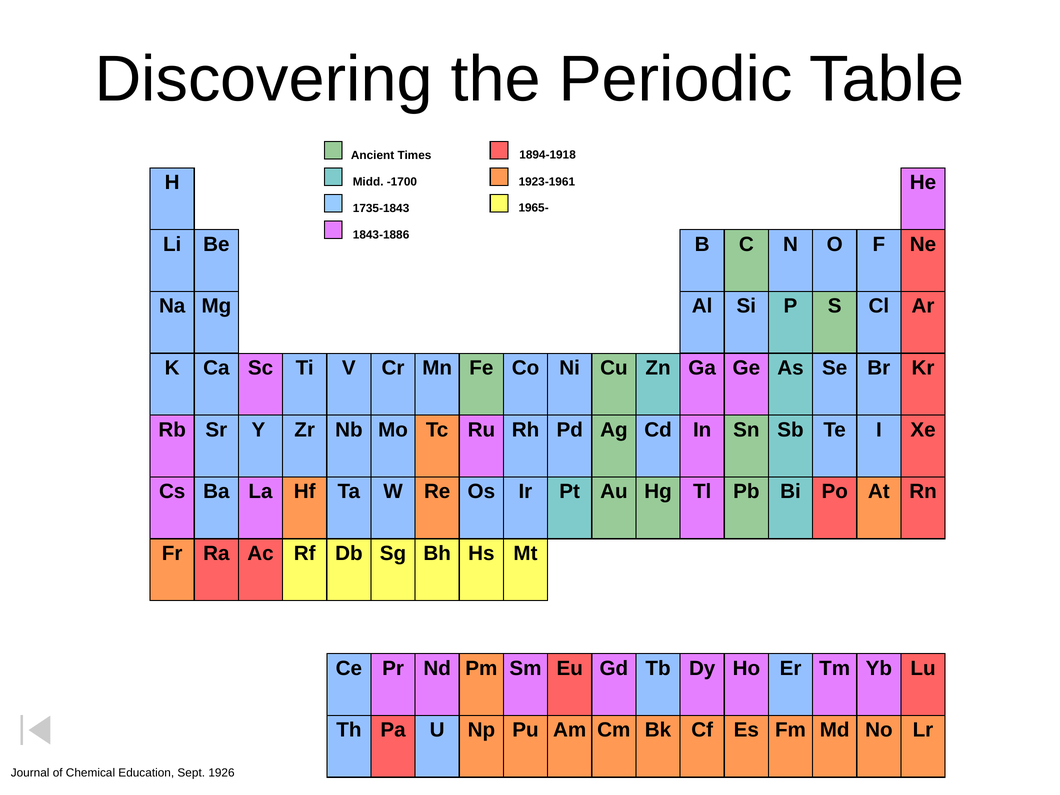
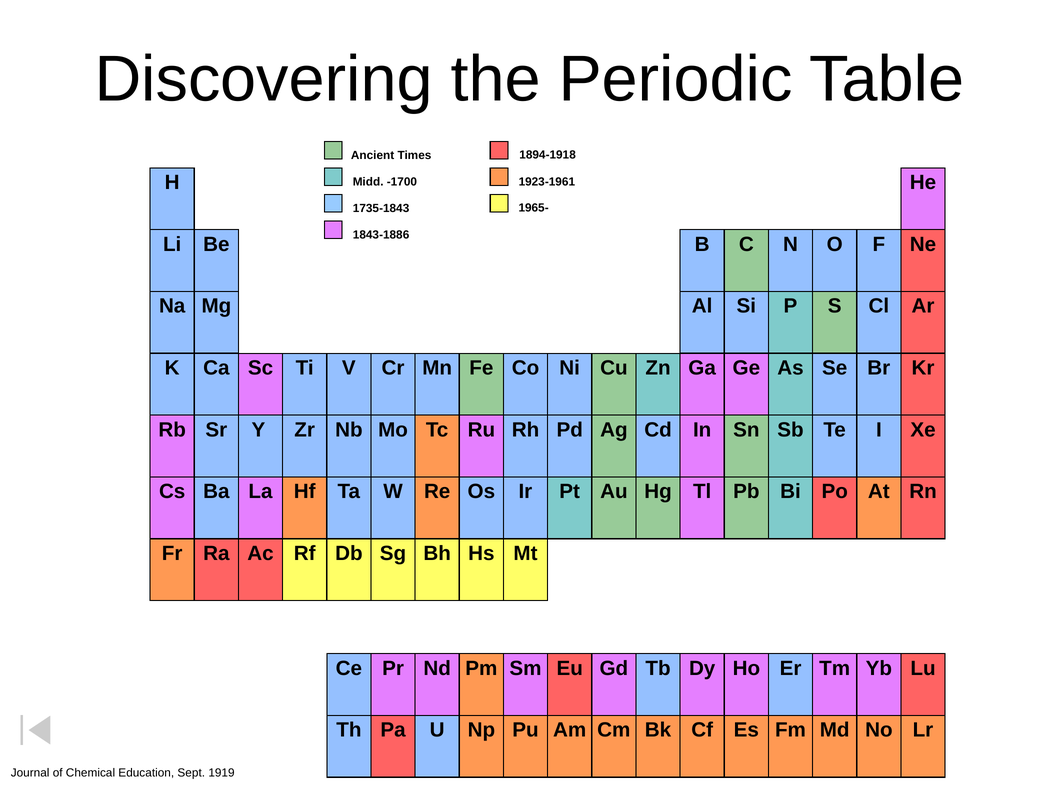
1926: 1926 -> 1919 (222, 773)
